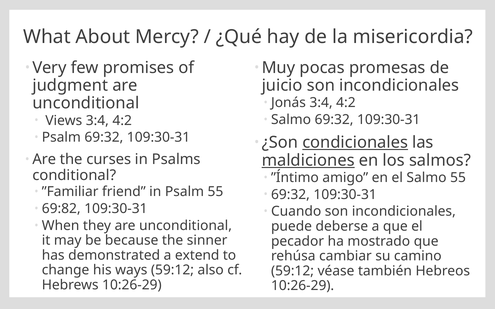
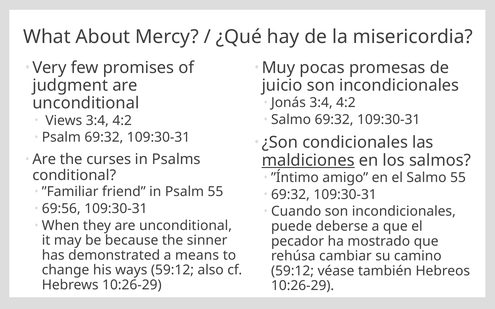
condicionales underline: present -> none (355, 143)
69:82: 69:82 -> 69:56 (61, 209)
extend: extend -> means (197, 256)
